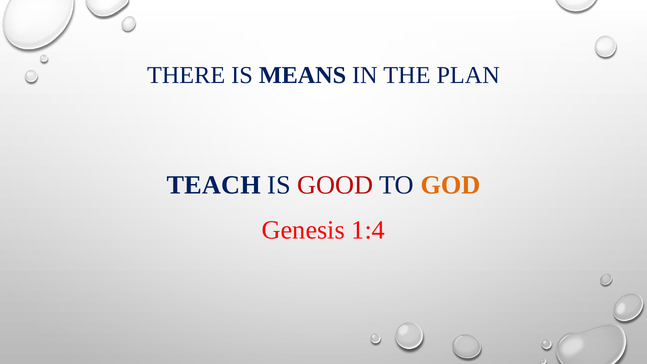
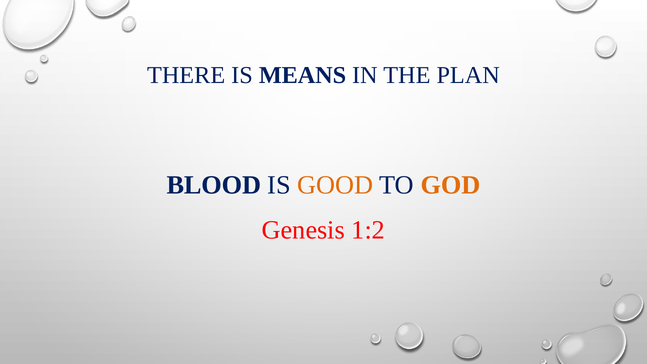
TEACH: TEACH -> BLOOD (214, 185)
GOOD colour: red -> orange (335, 185)
1:4: 1:4 -> 1:2 (368, 230)
